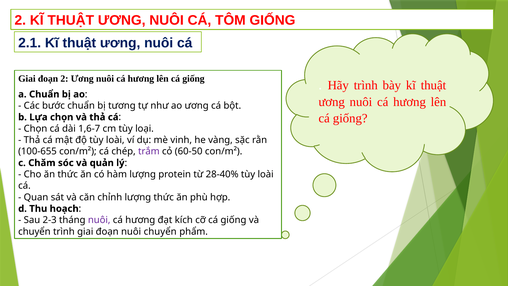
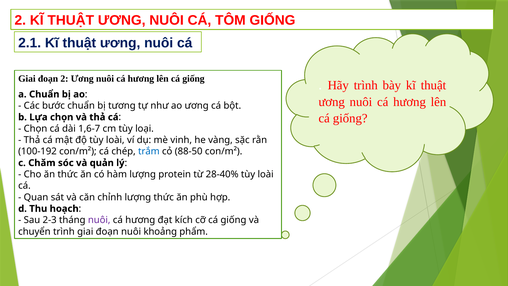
100-655: 100-655 -> 100-192 (37, 151)
trắm colour: purple -> blue (149, 151)
60-50: 60-50 -> 88-50 (189, 151)
nuôi chuyển: chuyển -> khoảng (160, 231)
